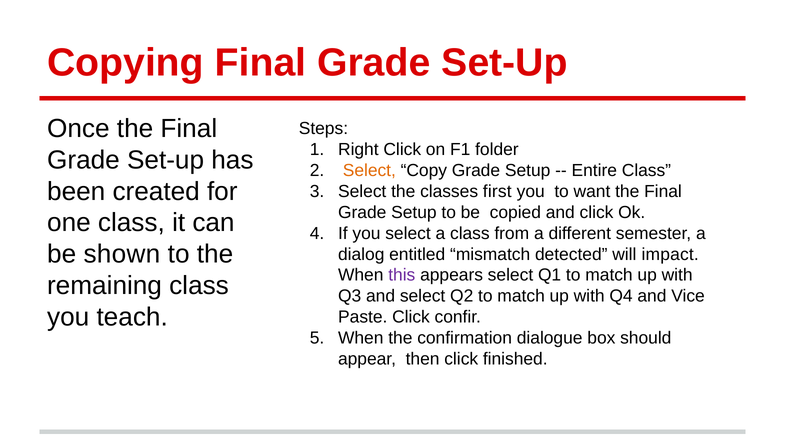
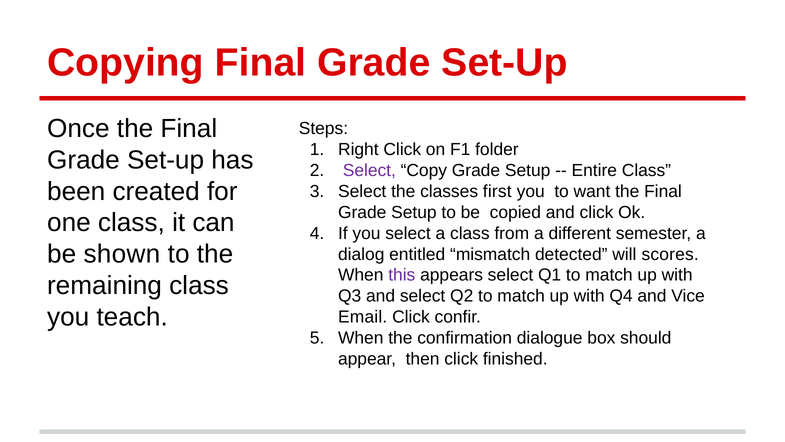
Select colour: orange -> purple (369, 170)
impact: impact -> scores (670, 254)
Paste: Paste -> Email (363, 317)
